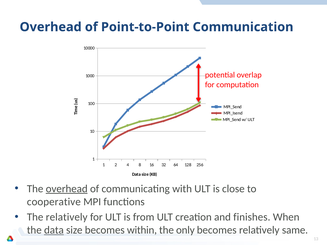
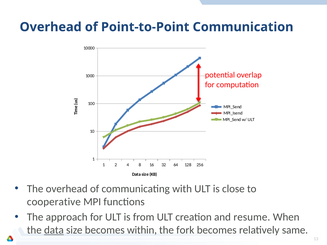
overhead underline: present -> none (67, 189)
The relatively: relatively -> approach (67, 217)
finishes: finishes -> resume (252, 217)
only: only -> fork (185, 230)
